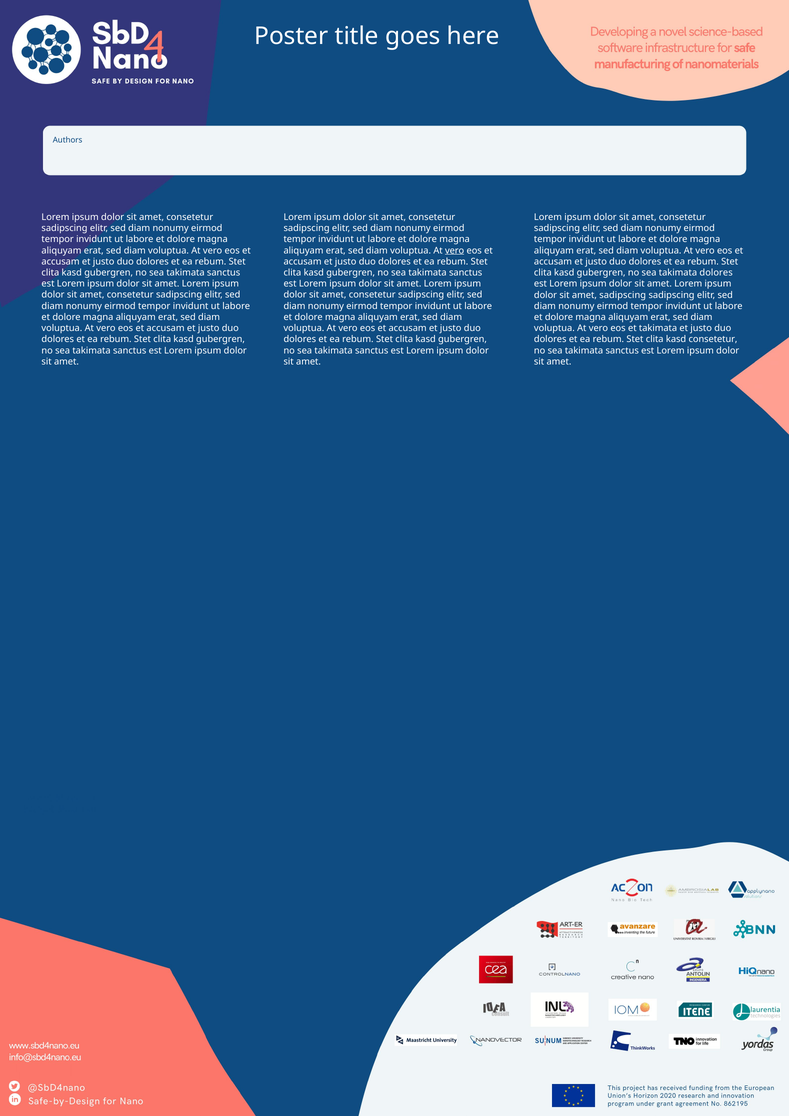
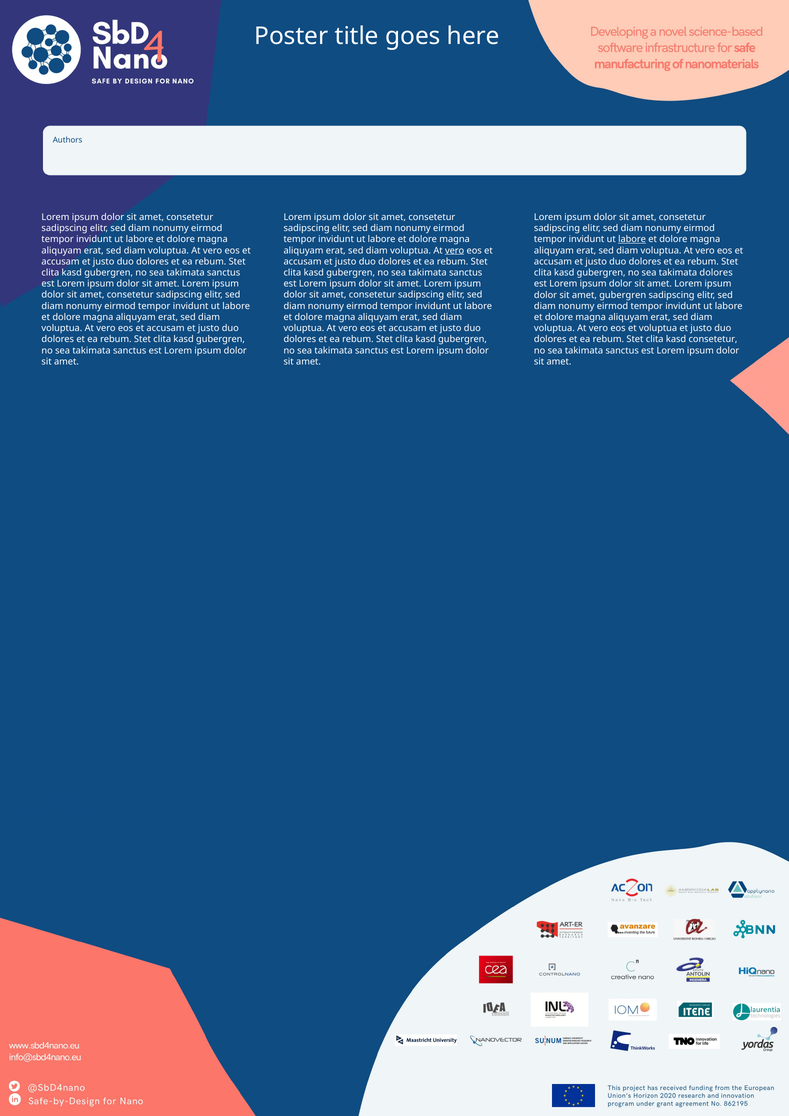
labore underline: none -> present (632, 239)
amet sadipscing: sadipscing -> gubergren (623, 295)
et takimata: takimata -> voluptua (658, 328)
